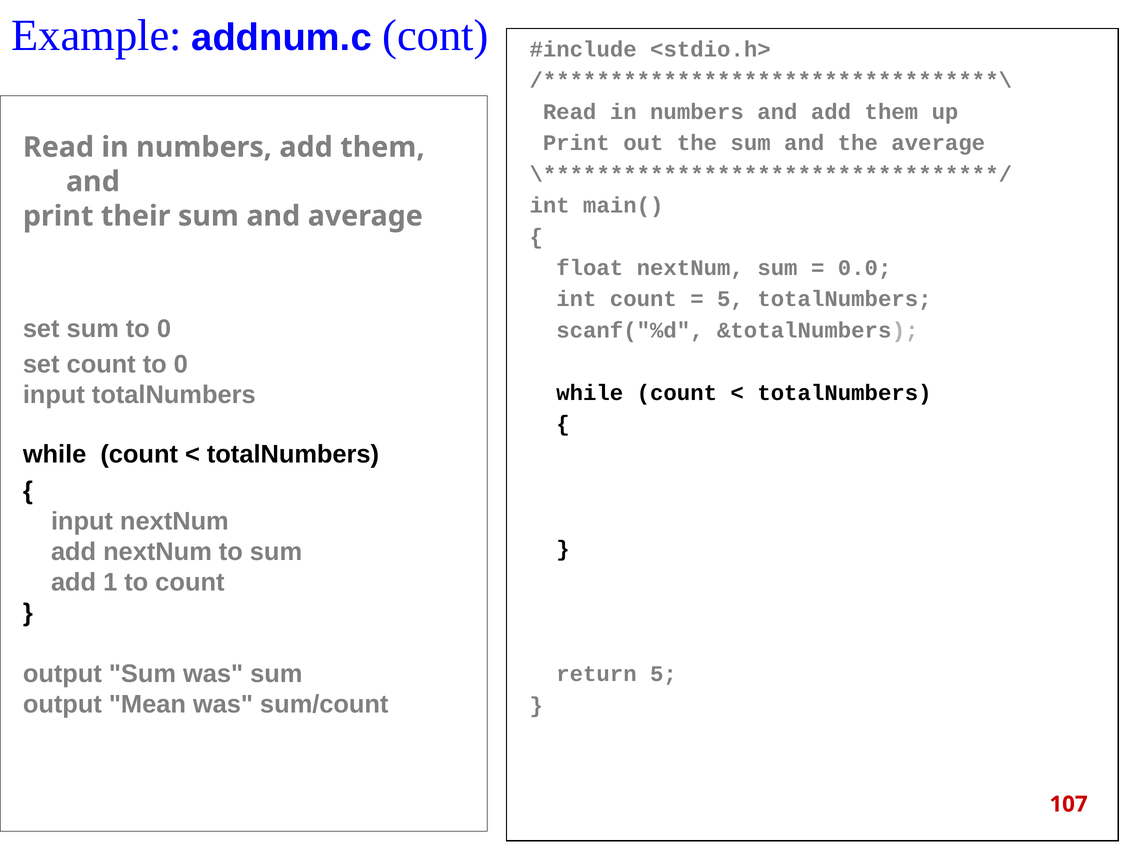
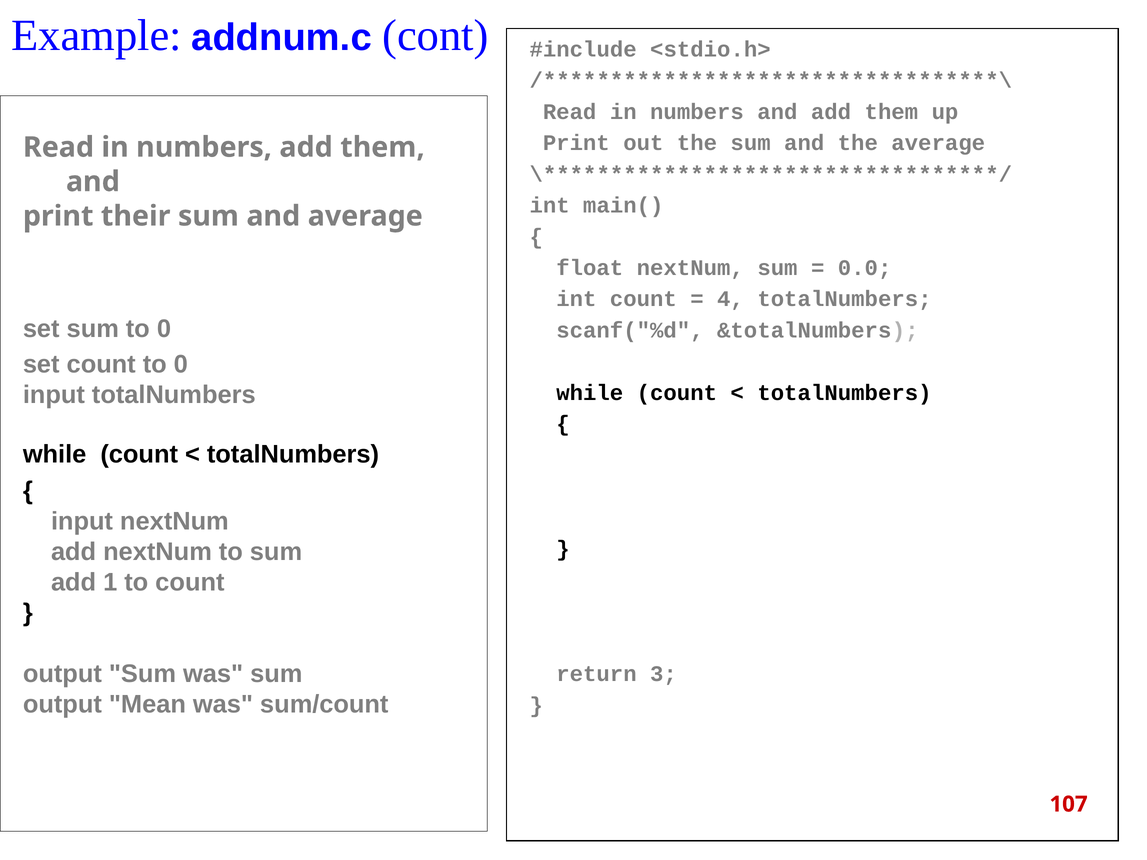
5: 5 -> 4 (730, 299)
return 5: 5 -> 3 (663, 674)
